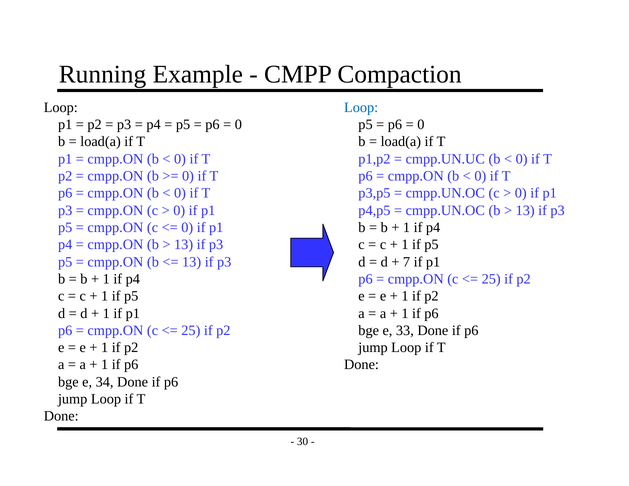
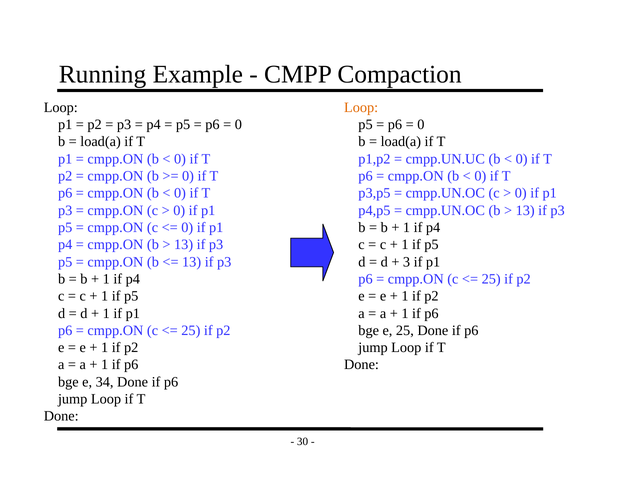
Loop colour: blue -> orange (361, 107)
7: 7 -> 3 (407, 262)
e 33: 33 -> 25 (405, 330)
